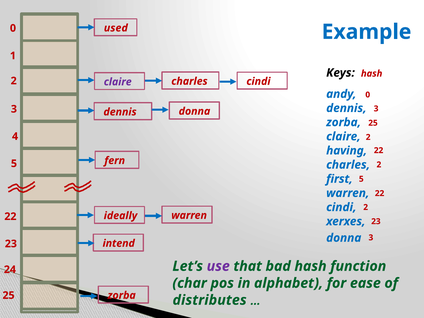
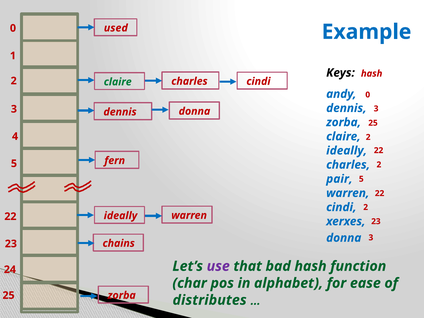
claire colour: purple -> green (118, 82)
having: having -> ideally (347, 151)
first: first -> pair (339, 179)
intend: intend -> chains (119, 243)
